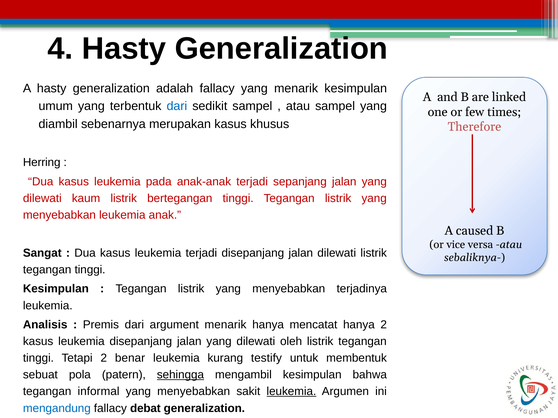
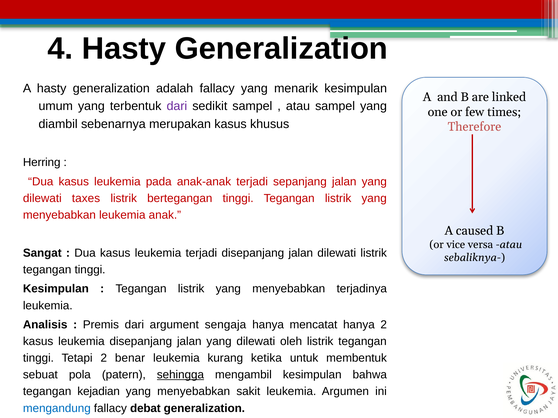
dari colour: blue -> purple (177, 106)
kaum: kaum -> taxes (86, 198)
argument menarik: menarik -> sengaja (225, 325)
testify: testify -> ketika (266, 358)
informal: informal -> kejadian (99, 392)
leukemia underline: present -> none (291, 392)
